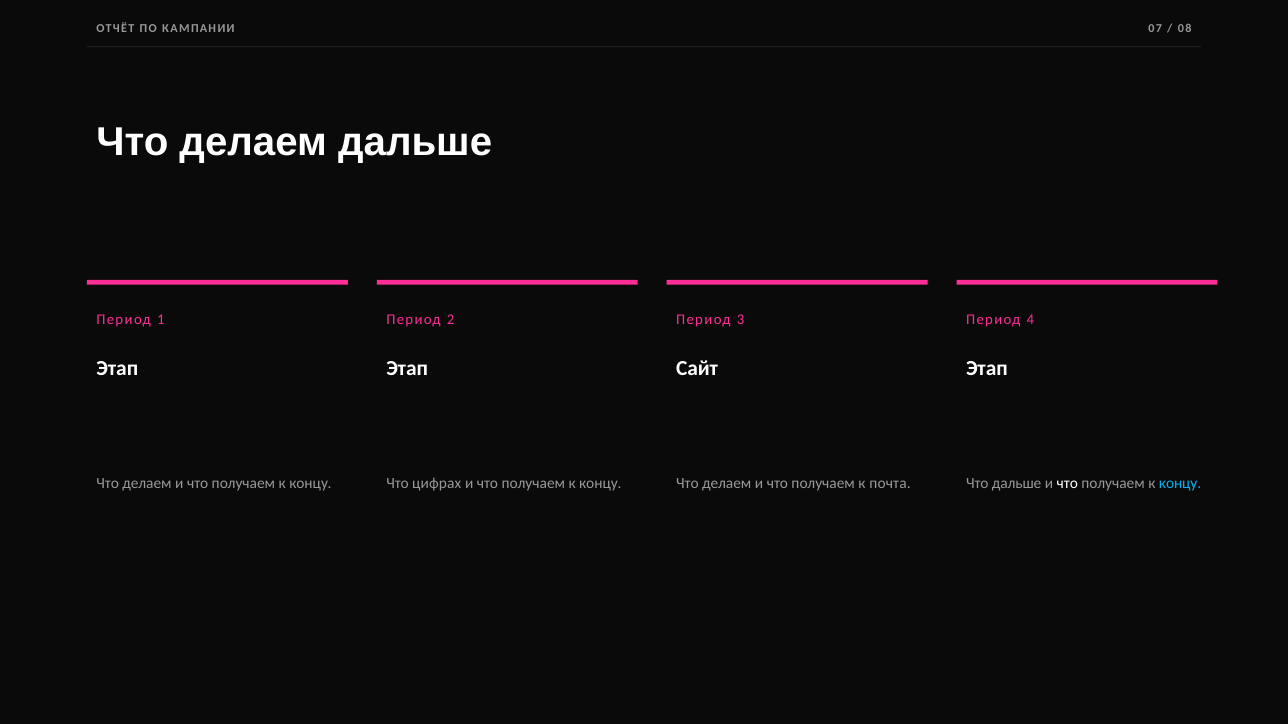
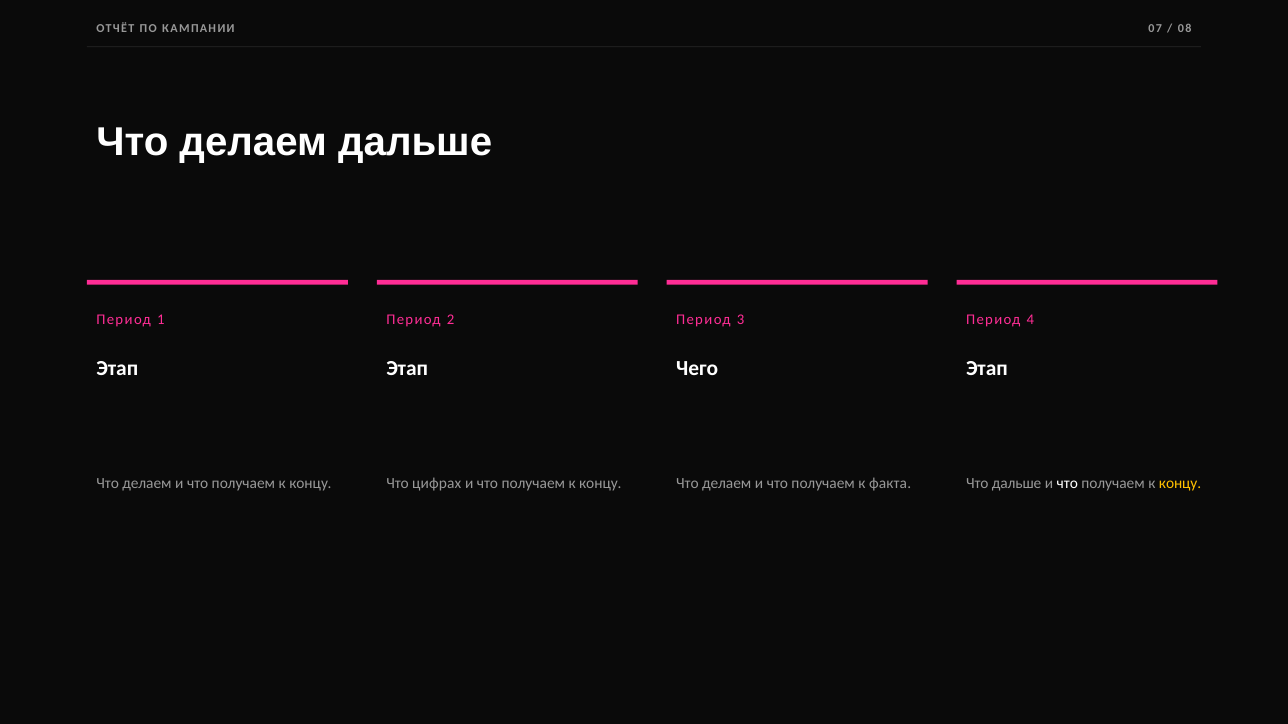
Сайт: Сайт -> Чего (697, 369)
почта: почта -> факта (890, 484)
концу colour: light blue -> yellow (1180, 484)
